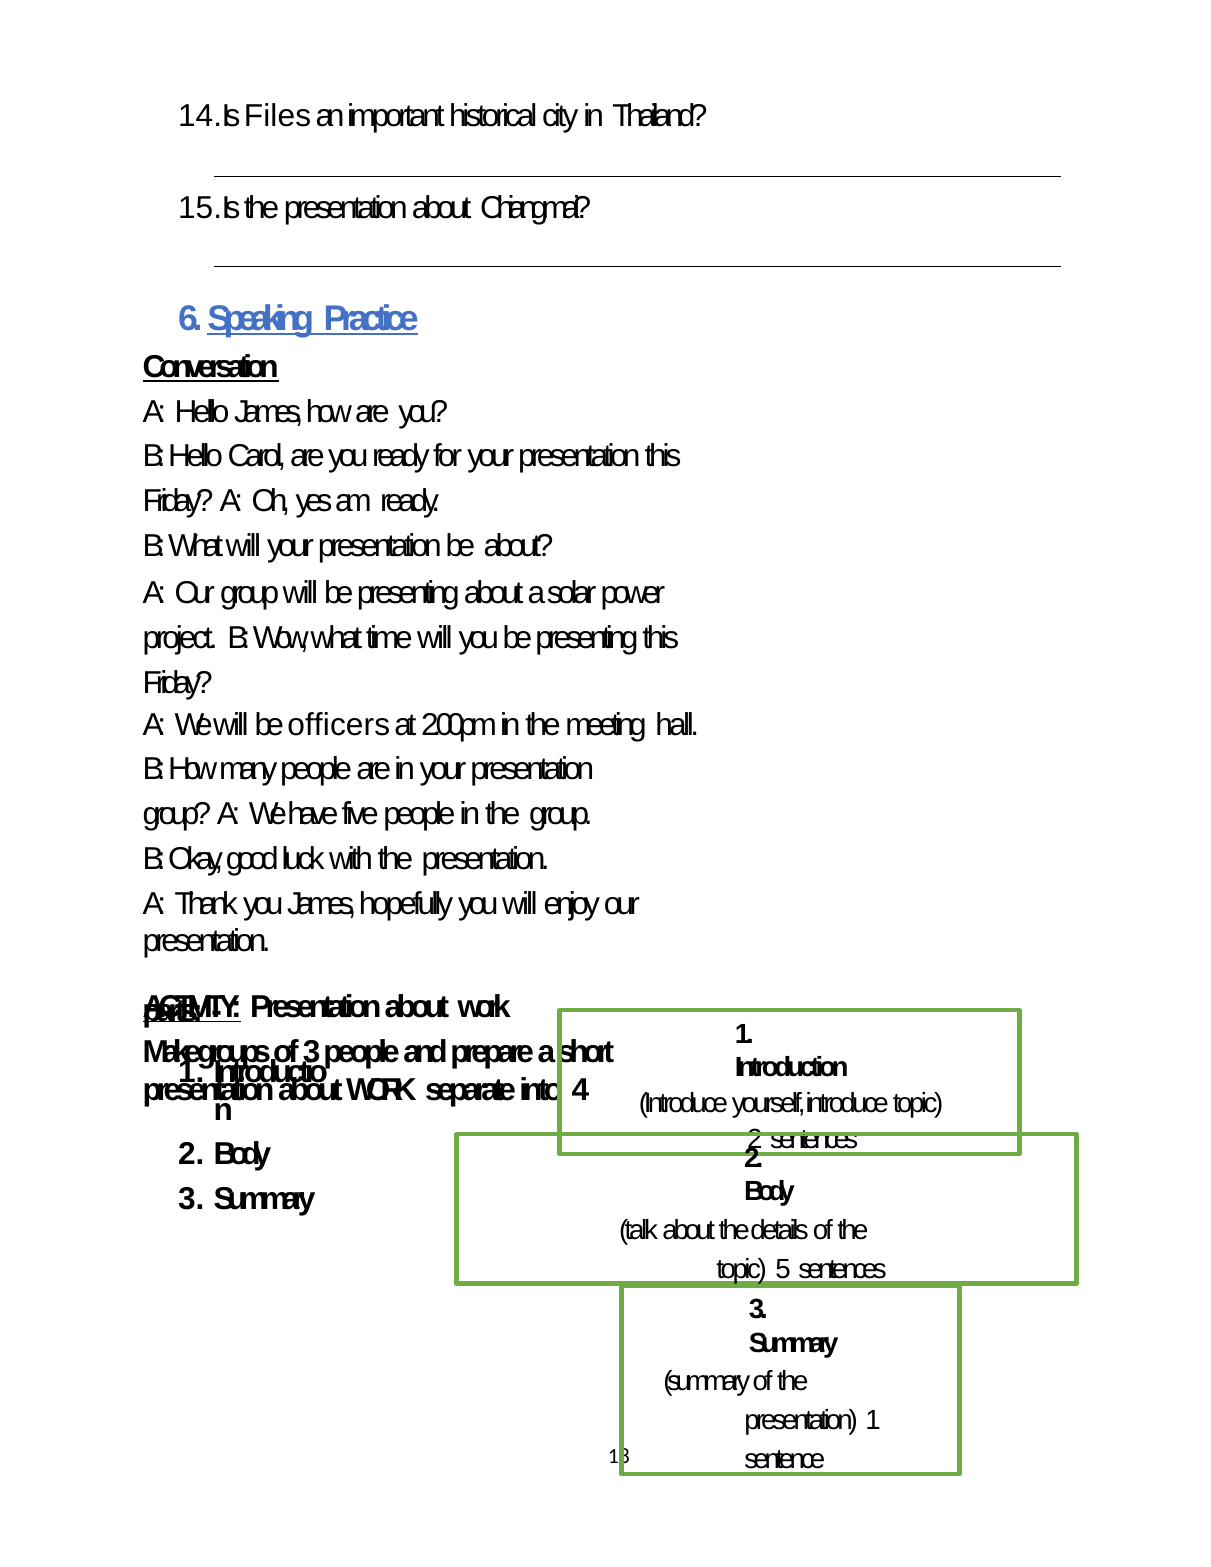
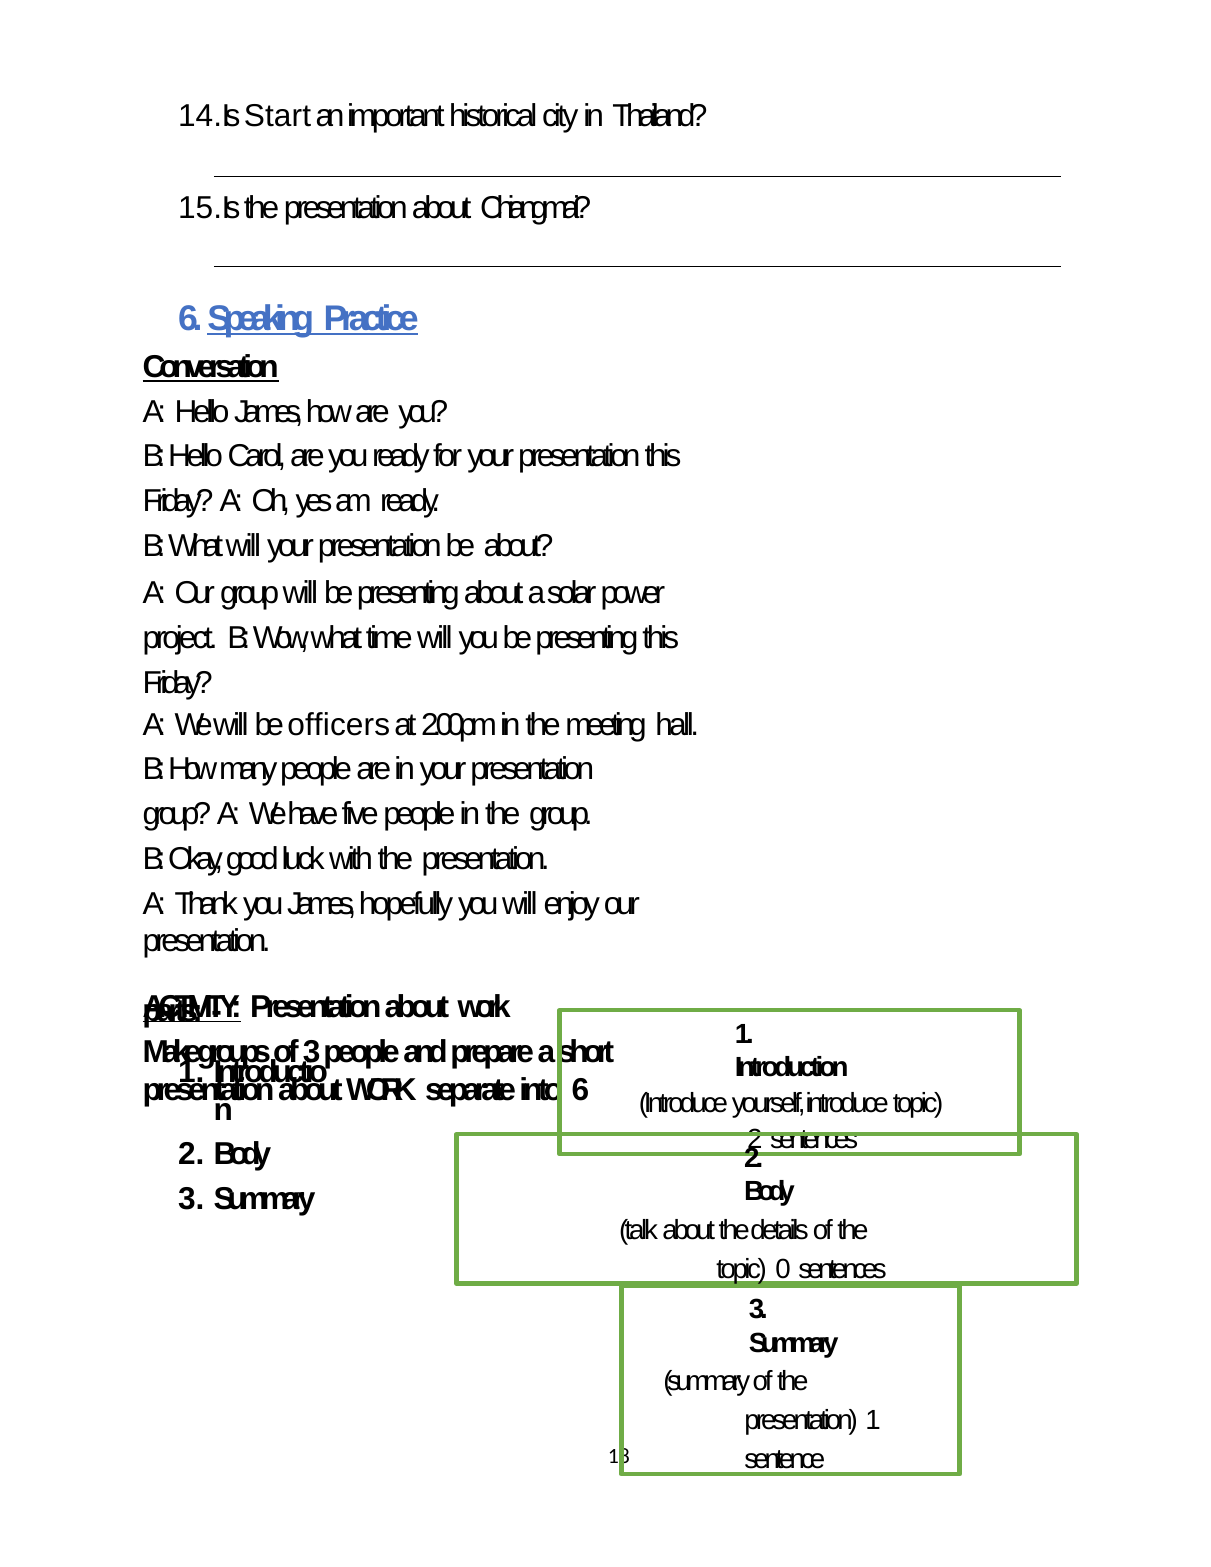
Files: Files -> Start (277, 116)
into 4: 4 -> 6 (580, 1090)
5: 5 -> 0 (783, 1269)
